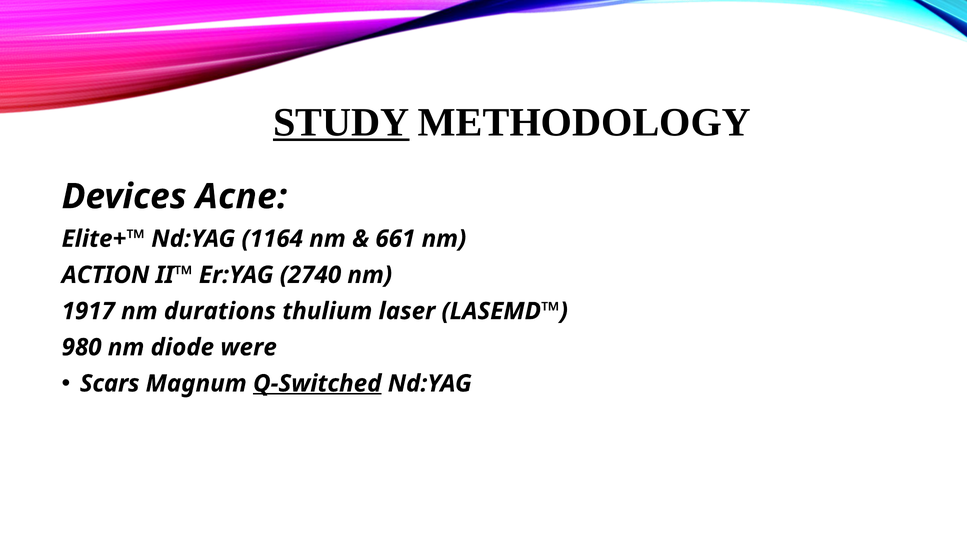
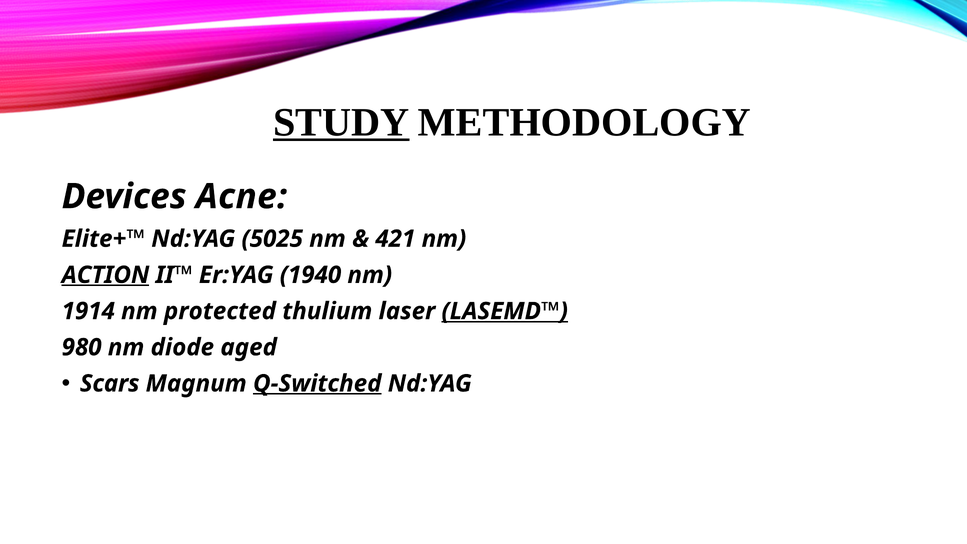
1164: 1164 -> 5025 (272, 239)
661: 661 -> 421 (395, 239)
ACTION underline: none -> present (105, 275)
2740: 2740 -> 1940 (310, 275)
1917: 1917 -> 1914 (88, 311)
durations: durations -> protected (220, 311)
LASEMD™ underline: none -> present (505, 311)
were: were -> aged (249, 347)
